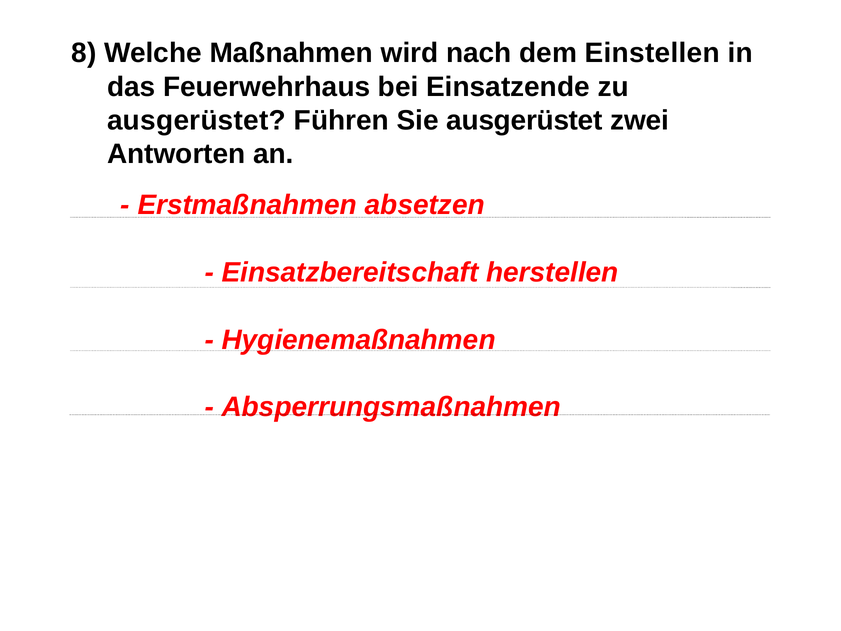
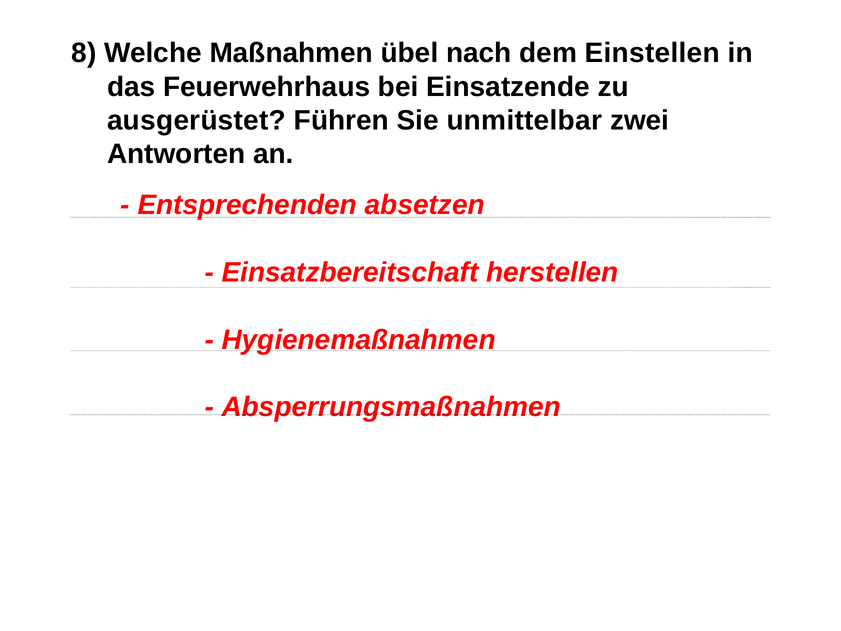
wird: wird -> übel (410, 53)
Sie ausgerüstet: ausgerüstet -> unmittelbar (524, 120)
Erstmaßnahmen: Erstmaßnahmen -> Entsprechenden (247, 205)
